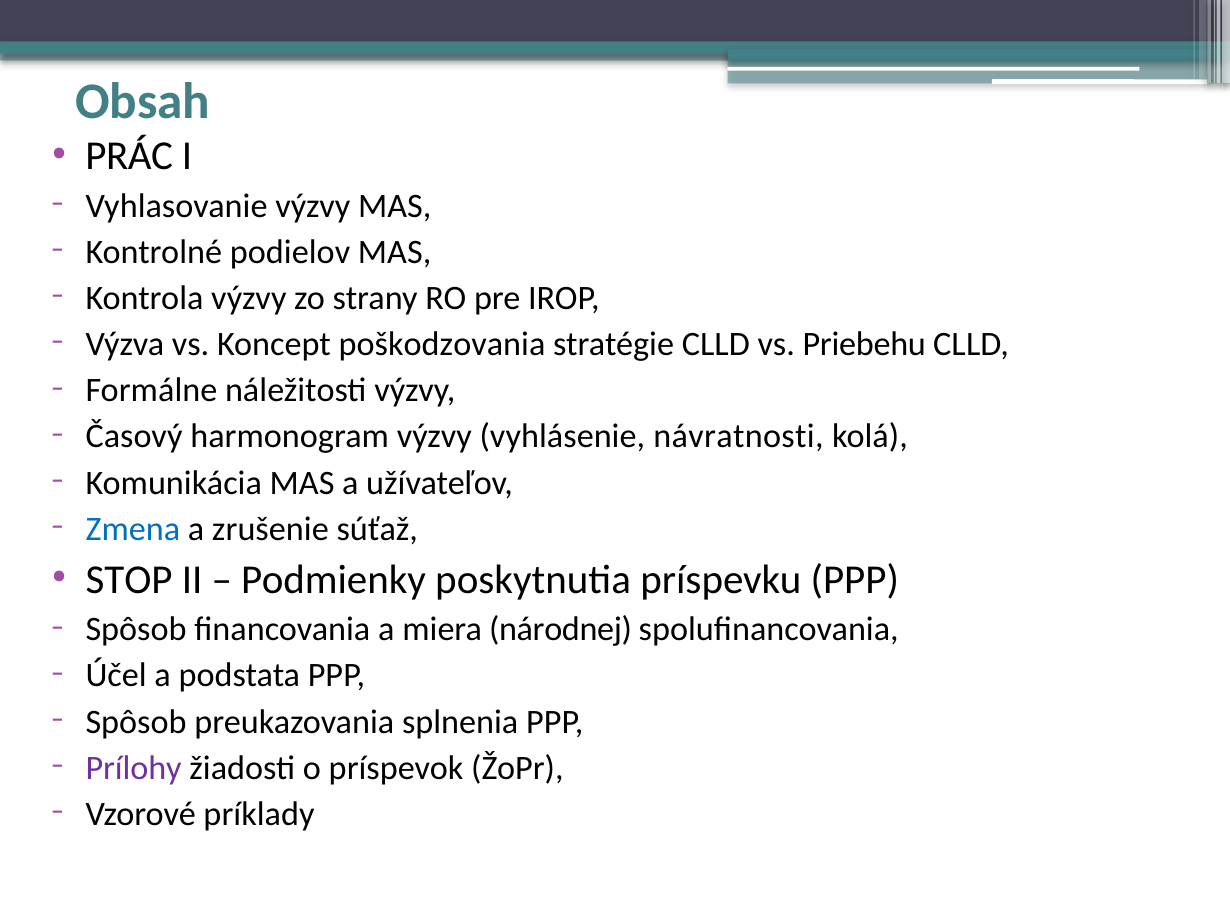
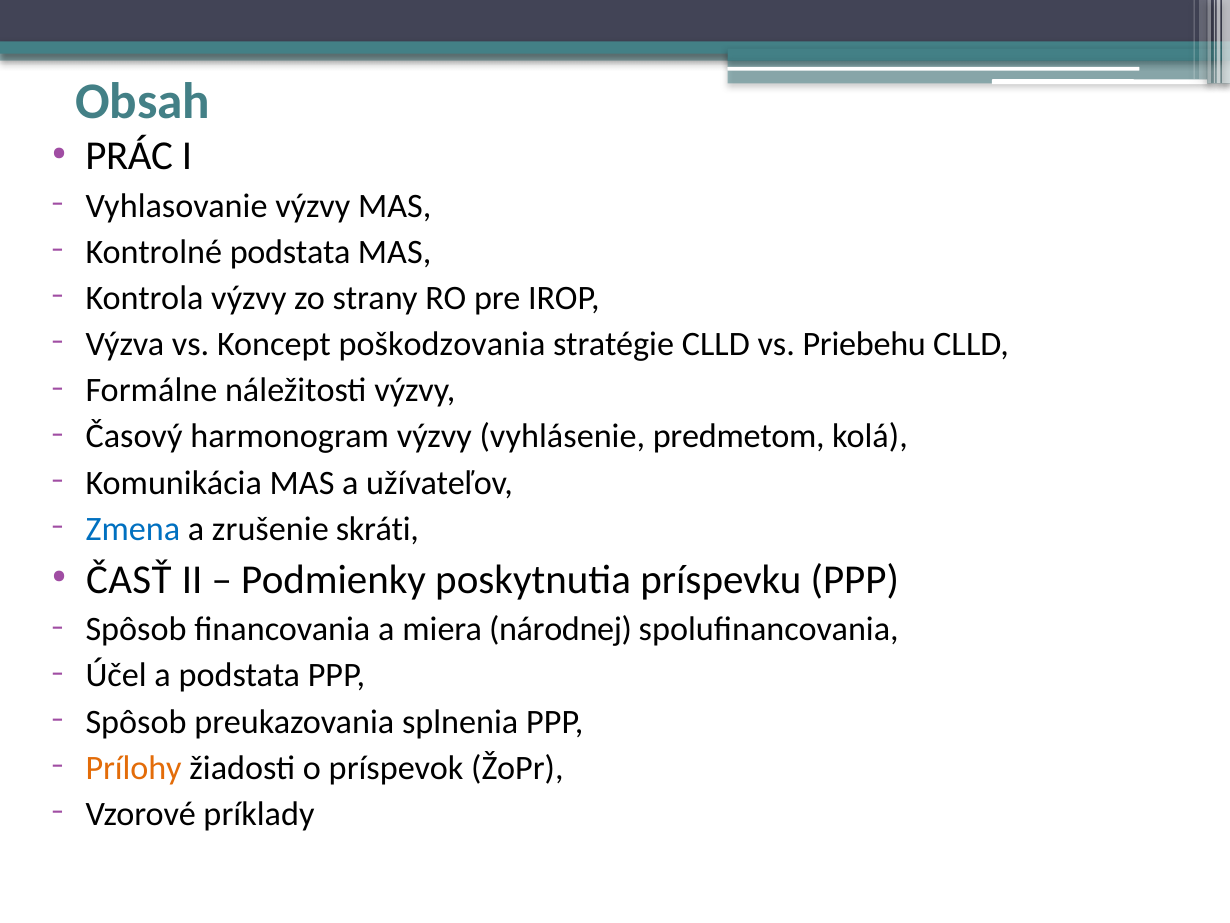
Kontrolné podielov: podielov -> podstata (290, 252)
návratnosti: návratnosti -> predmetom (739, 436)
súťaž: súťaž -> skráti (377, 529)
STOP: STOP -> ČASŤ (129, 579)
Prílohy colour: purple -> orange (134, 768)
